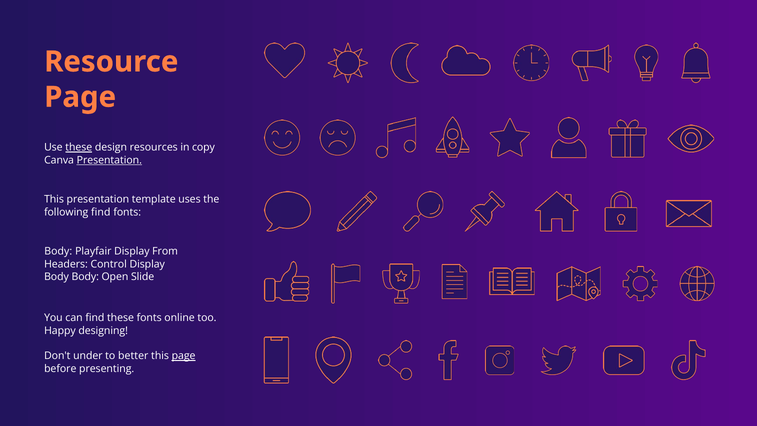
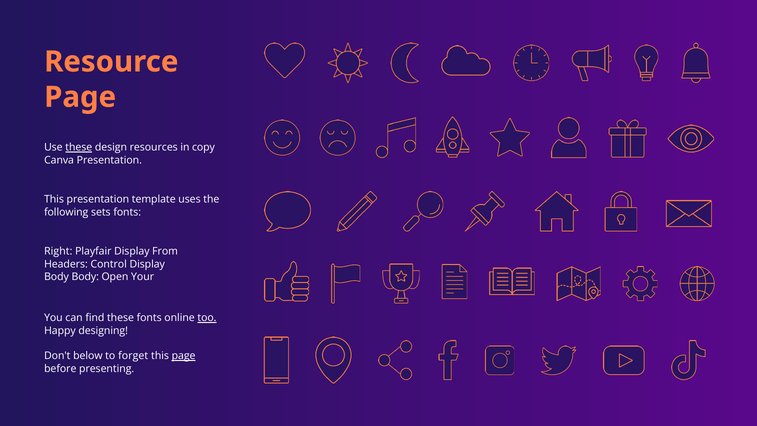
Presentation underline: present -> none (109, 160)
following find: find -> sets (101, 212)
Body: Body -> Right (58, 251)
Slide: Slide -> Your (143, 277)
too underline: none -> present (207, 318)
under: under -> below (88, 356)
better: better -> forget (133, 356)
